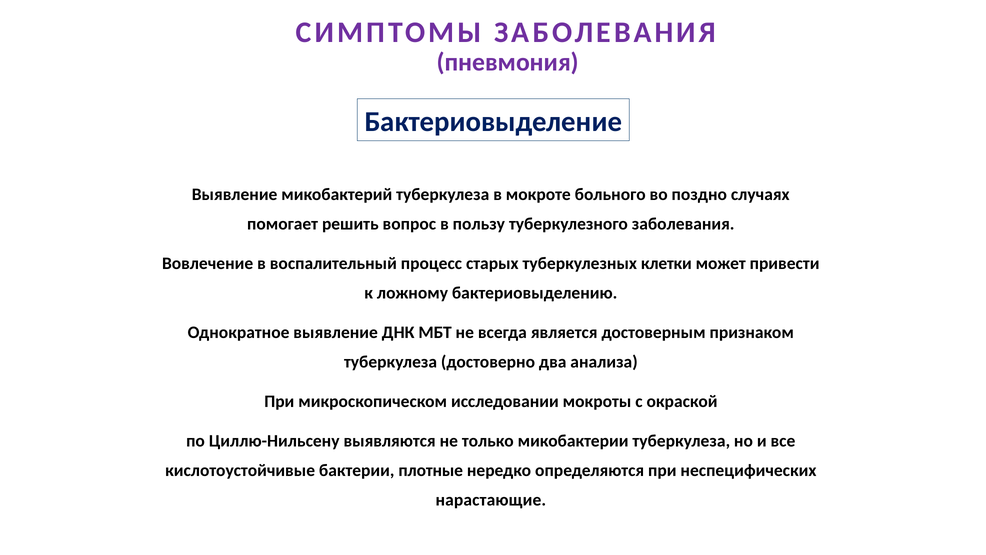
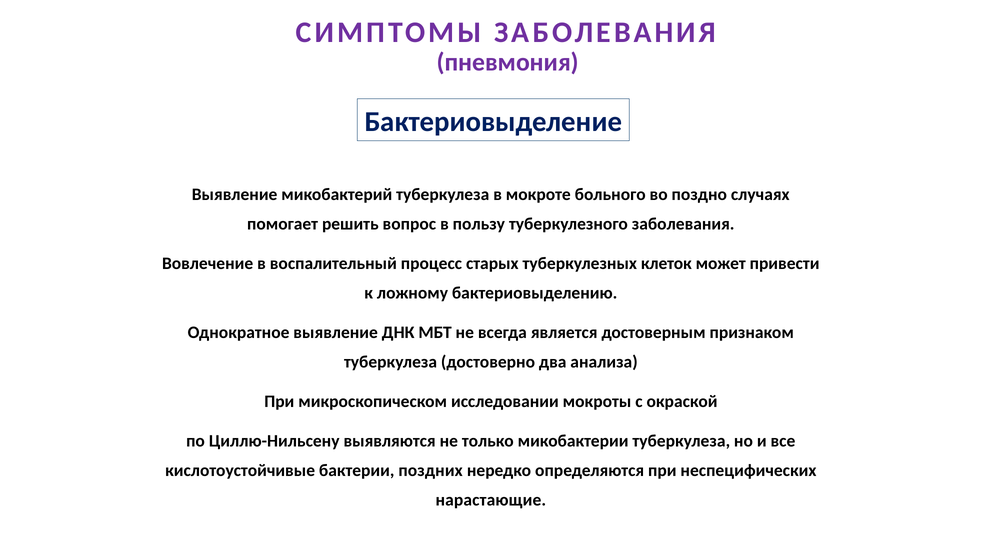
клетки: клетки -> клеток (666, 263)
плотные: плотные -> поздних (431, 470)
